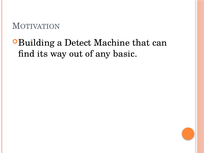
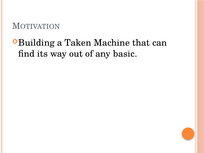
Detect: Detect -> Taken (78, 43)
